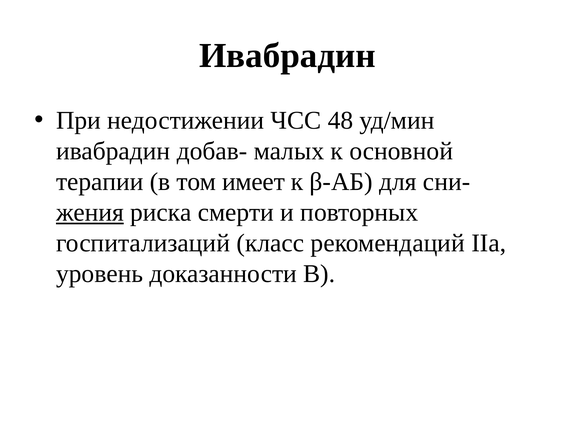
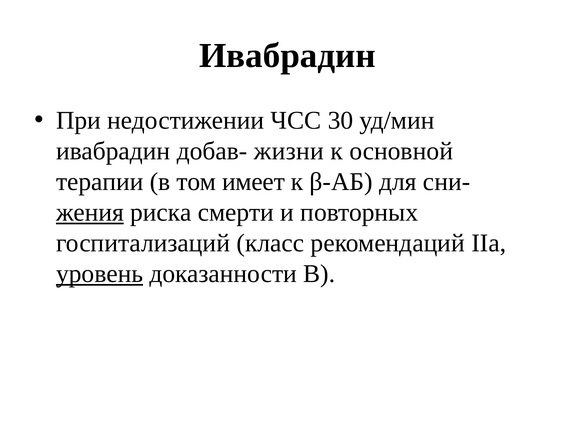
48: 48 -> 30 (341, 121)
малых: малых -> жизни (289, 151)
уровень underline: none -> present (100, 274)
